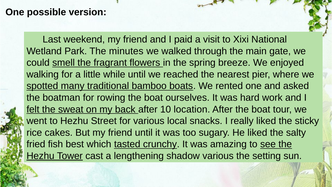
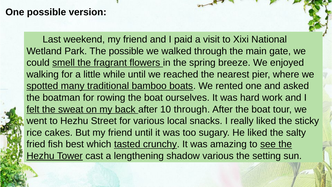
The minutes: minutes -> possible (126, 51)
10 location: location -> through (192, 109)
